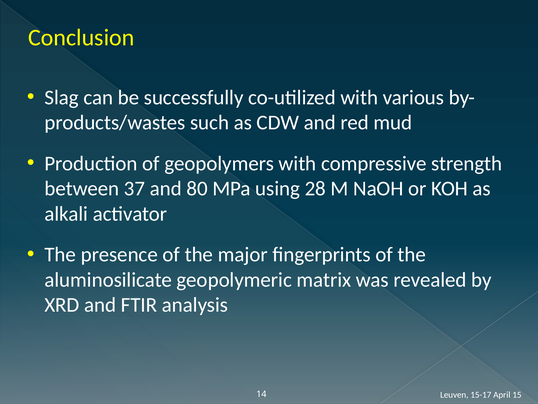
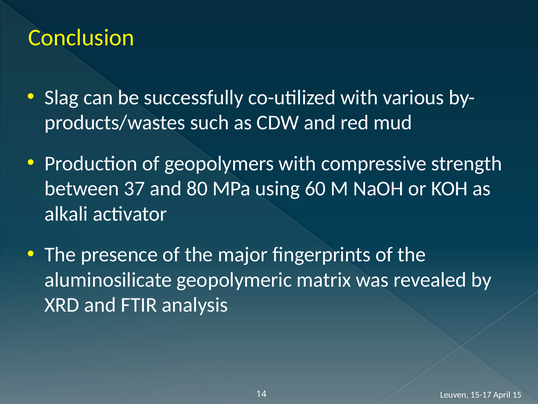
28: 28 -> 60 (315, 188)
